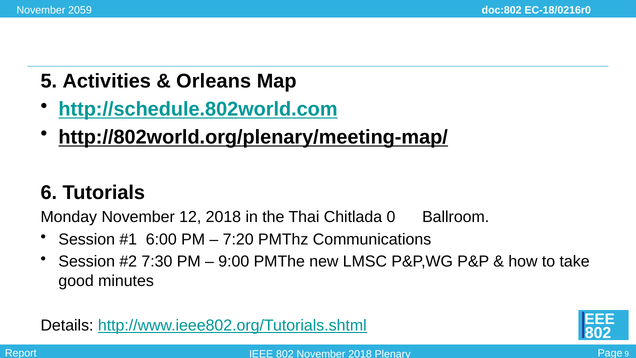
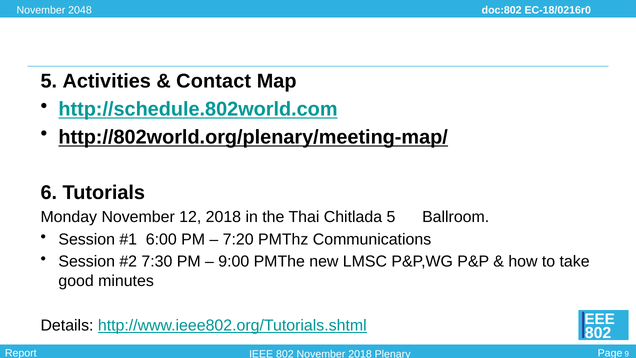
2059: 2059 -> 2048 (80, 10)
Orleans: Orleans -> Contact (214, 81)
Chitlada 0: 0 -> 5 (391, 217)
